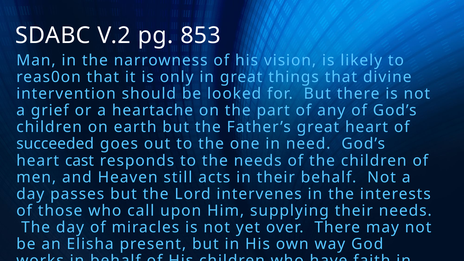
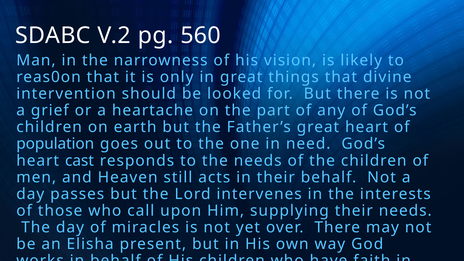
853: 853 -> 560 (201, 35)
succeeded: succeeded -> population (55, 144)
